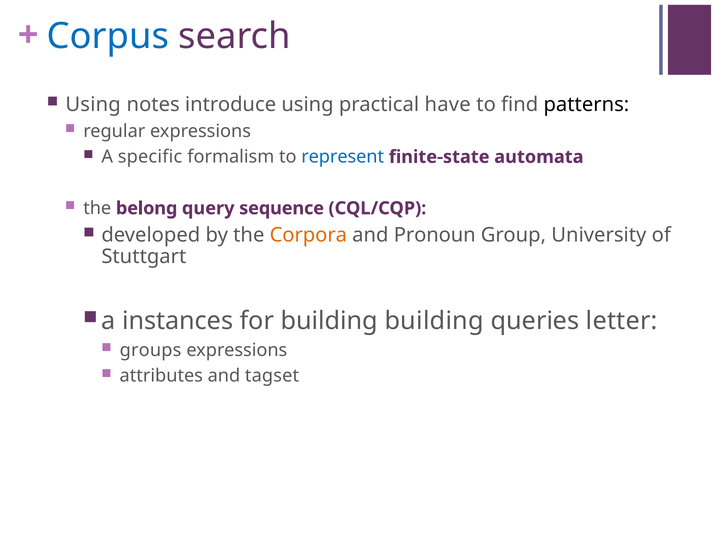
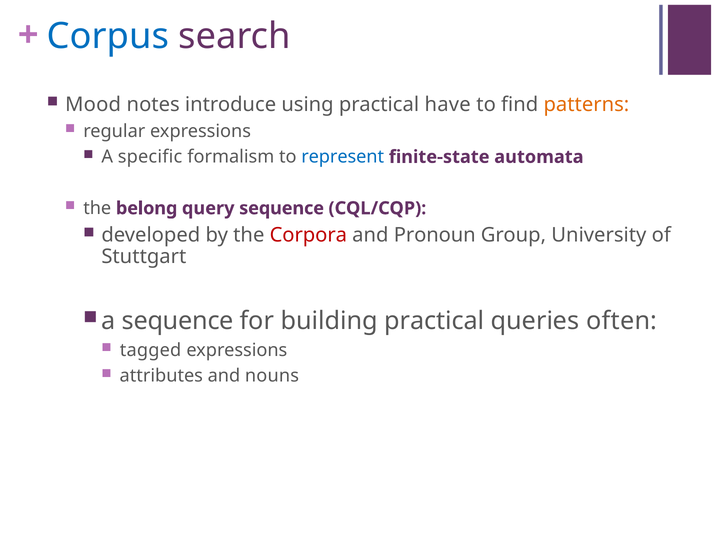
Using: Using -> Mood (93, 104)
patterns colour: black -> orange (586, 104)
Corpora colour: orange -> red (308, 235)
a instances: instances -> sequence (178, 321)
building building: building -> practical (434, 321)
letter: letter -> often (622, 321)
groups: groups -> tagged (151, 350)
tagset: tagset -> nouns (272, 376)
